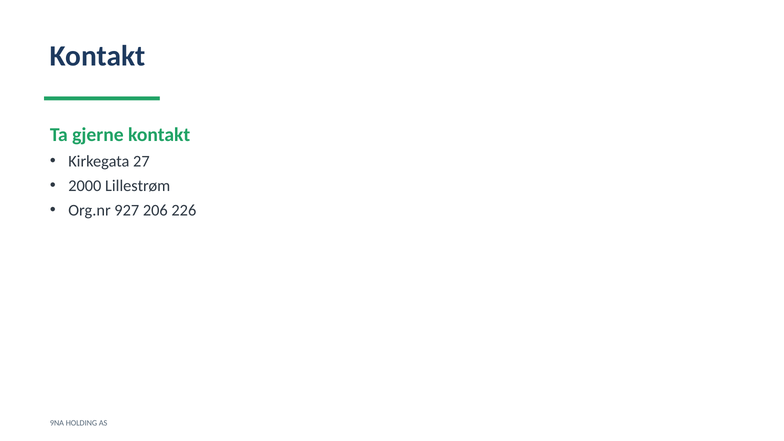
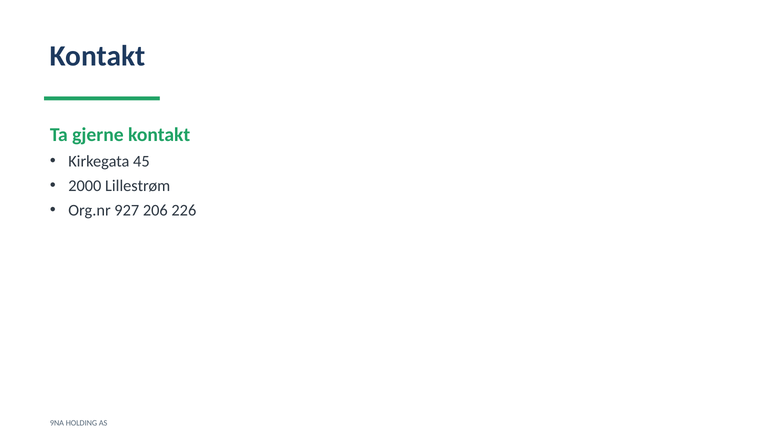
27: 27 -> 45 (141, 161)
